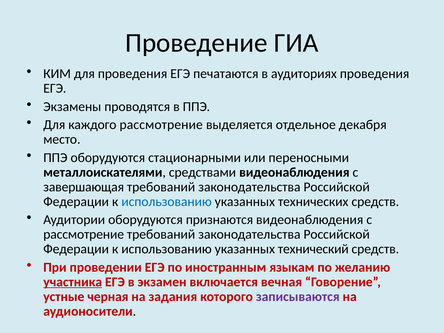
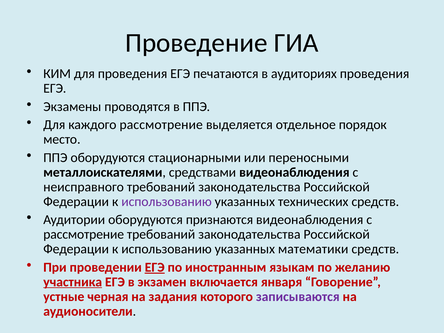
декабря: декабря -> порядок (363, 125)
завершающая: завершающая -> неисправного (84, 187)
использованию colour: blue -> purple (167, 202)
технический: технический -> математики (313, 249)
ЕГЭ underline: none -> present (155, 267)
вечная: вечная -> января (282, 282)
